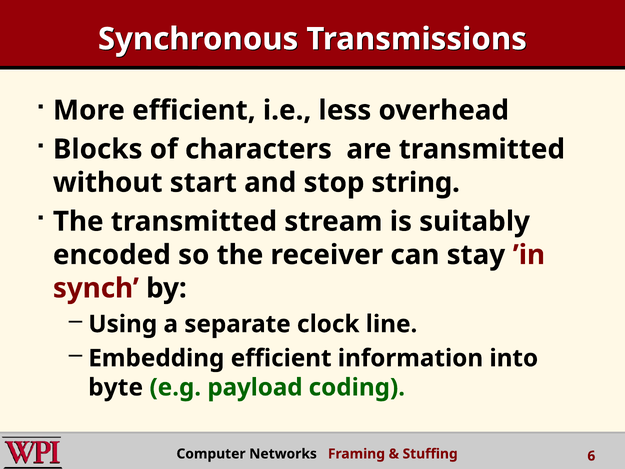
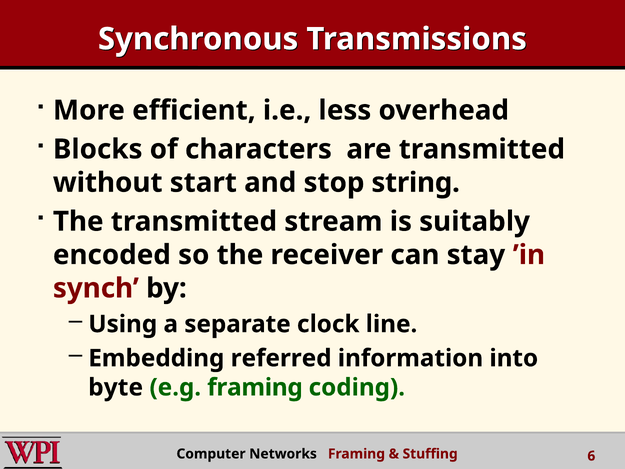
Embedding efficient: efficient -> referred (281, 358)
e.g payload: payload -> framing (255, 387)
